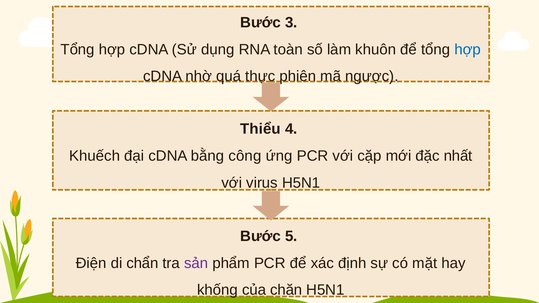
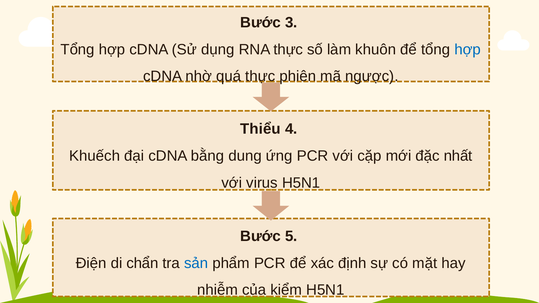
RNA toàn: toàn -> thực (288, 49)
công: công -> dung (245, 156)
sản colour: purple -> blue (196, 263)
khống: khống -> nhiễm (218, 290)
chăn: chăn -> kiểm (286, 290)
